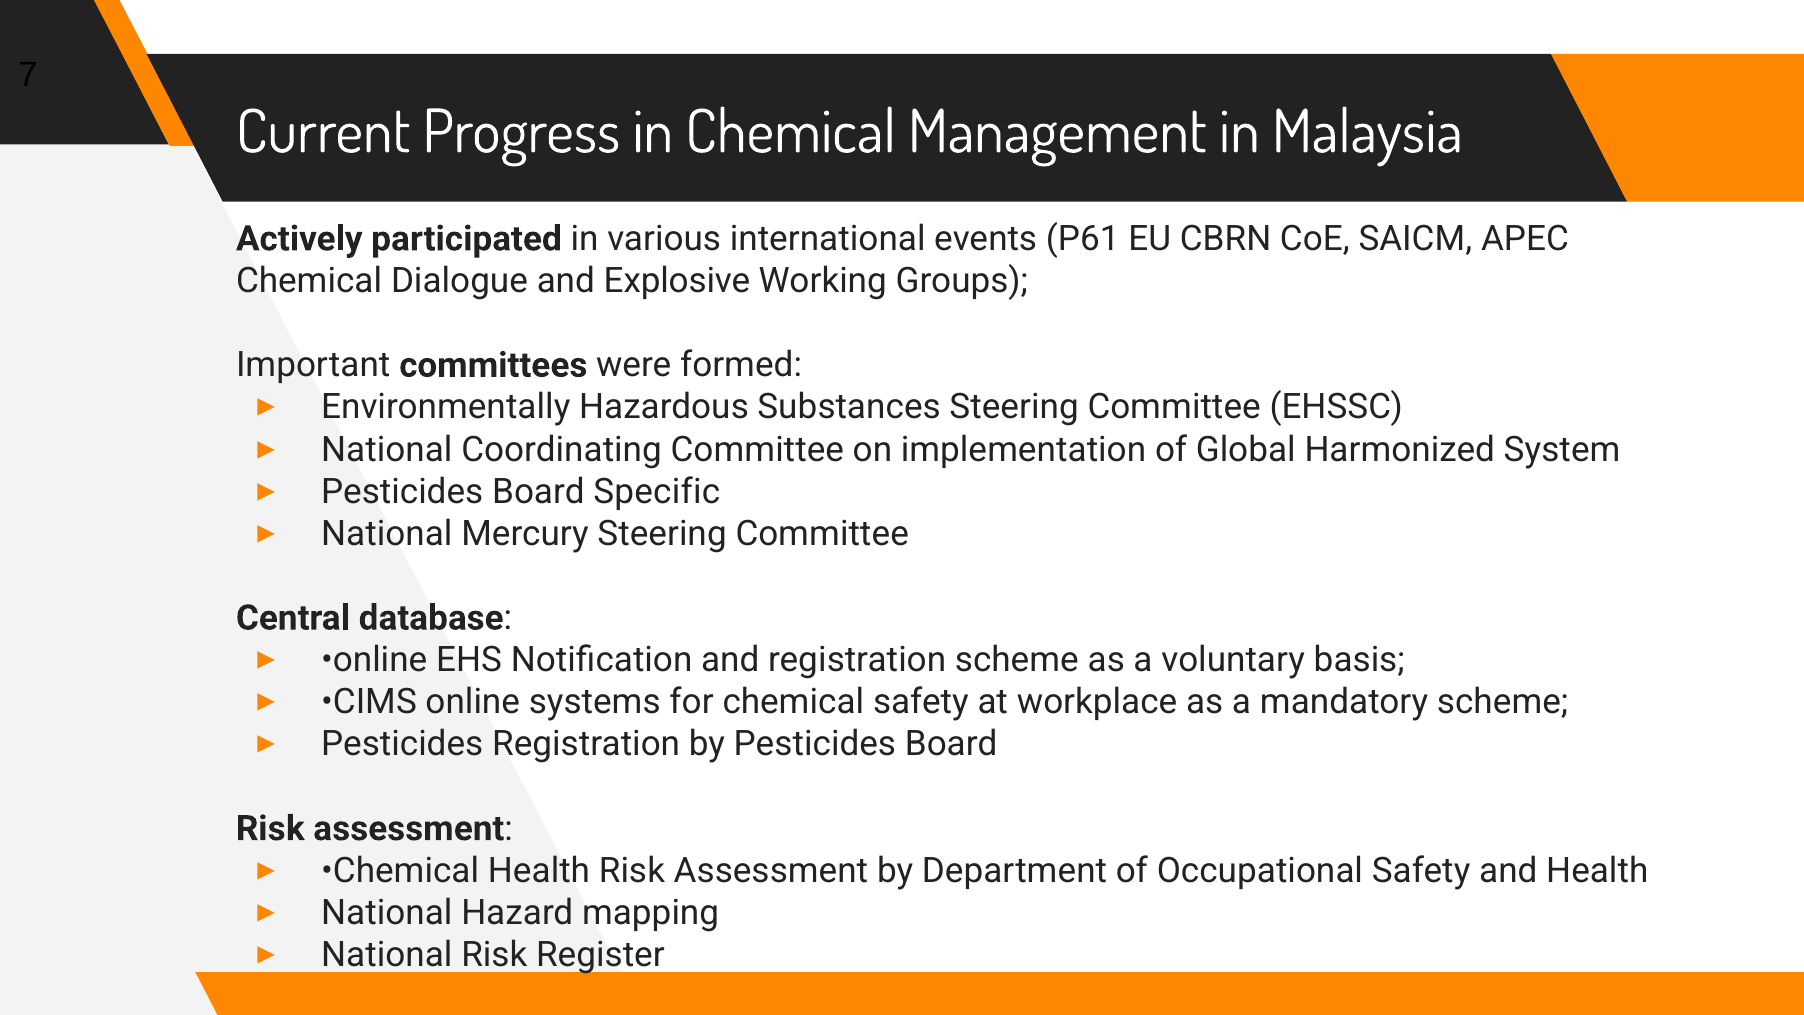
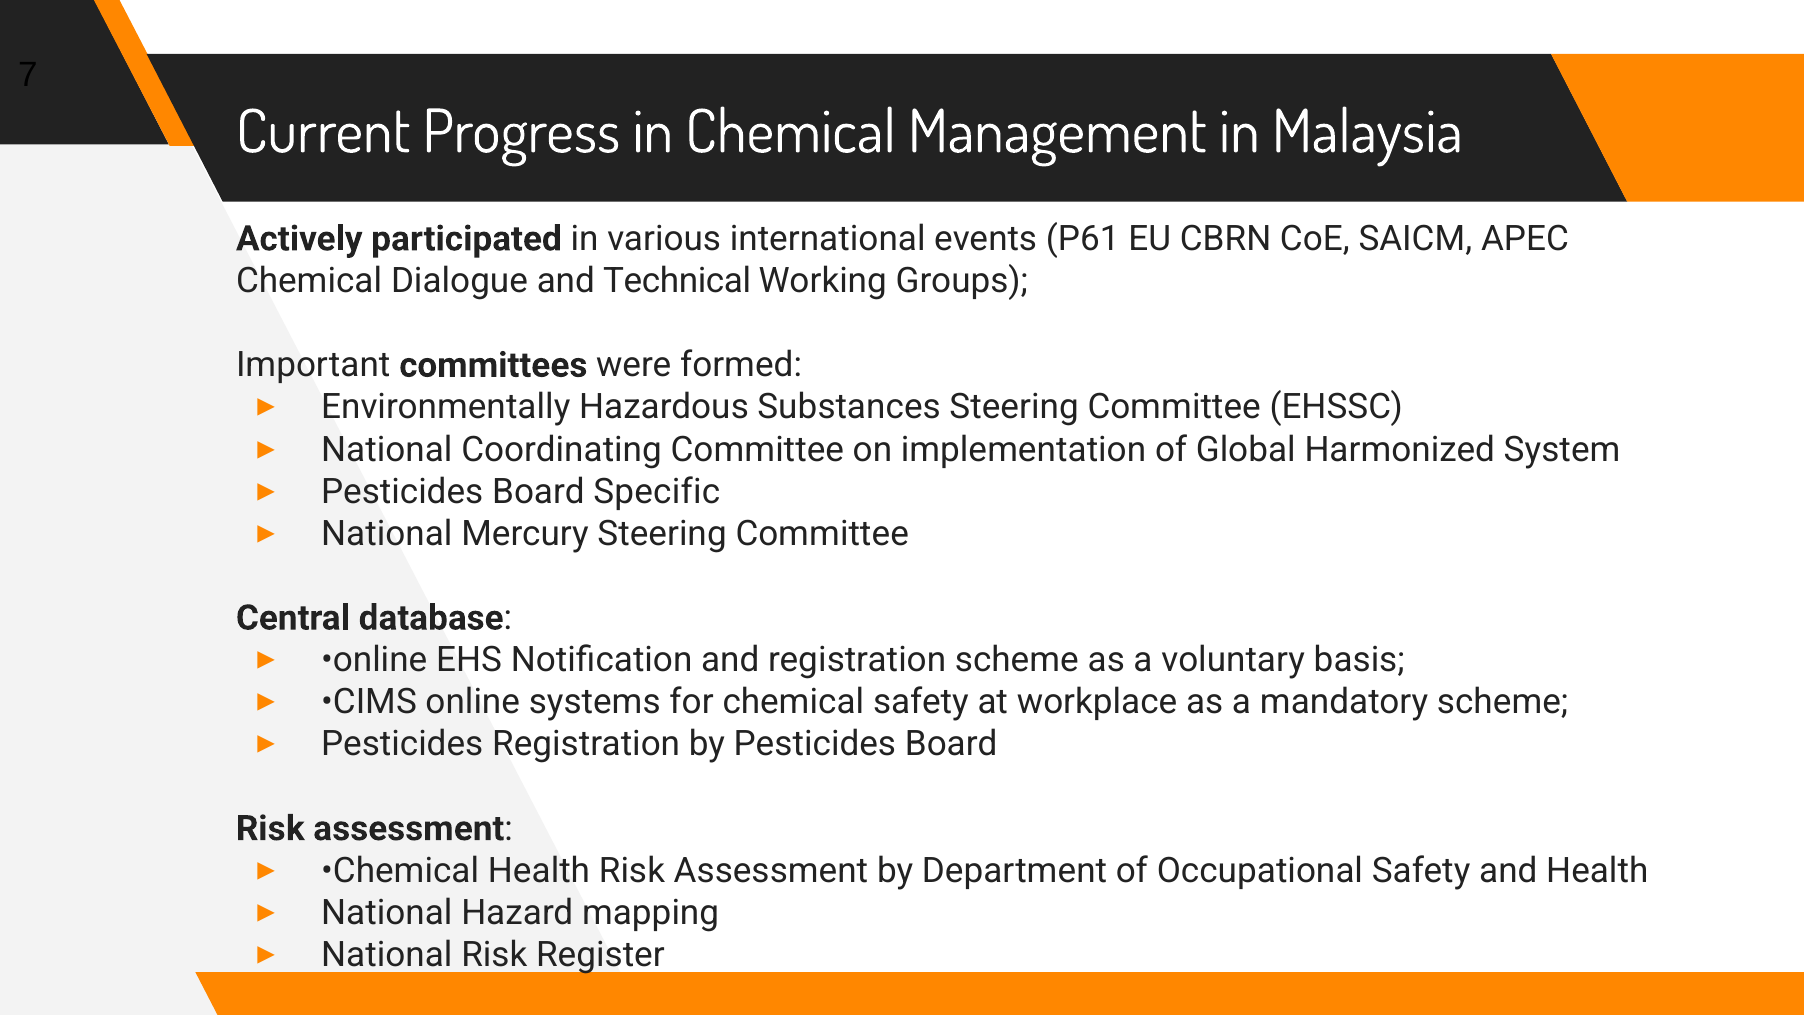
Explosive: Explosive -> Technical (677, 281)
